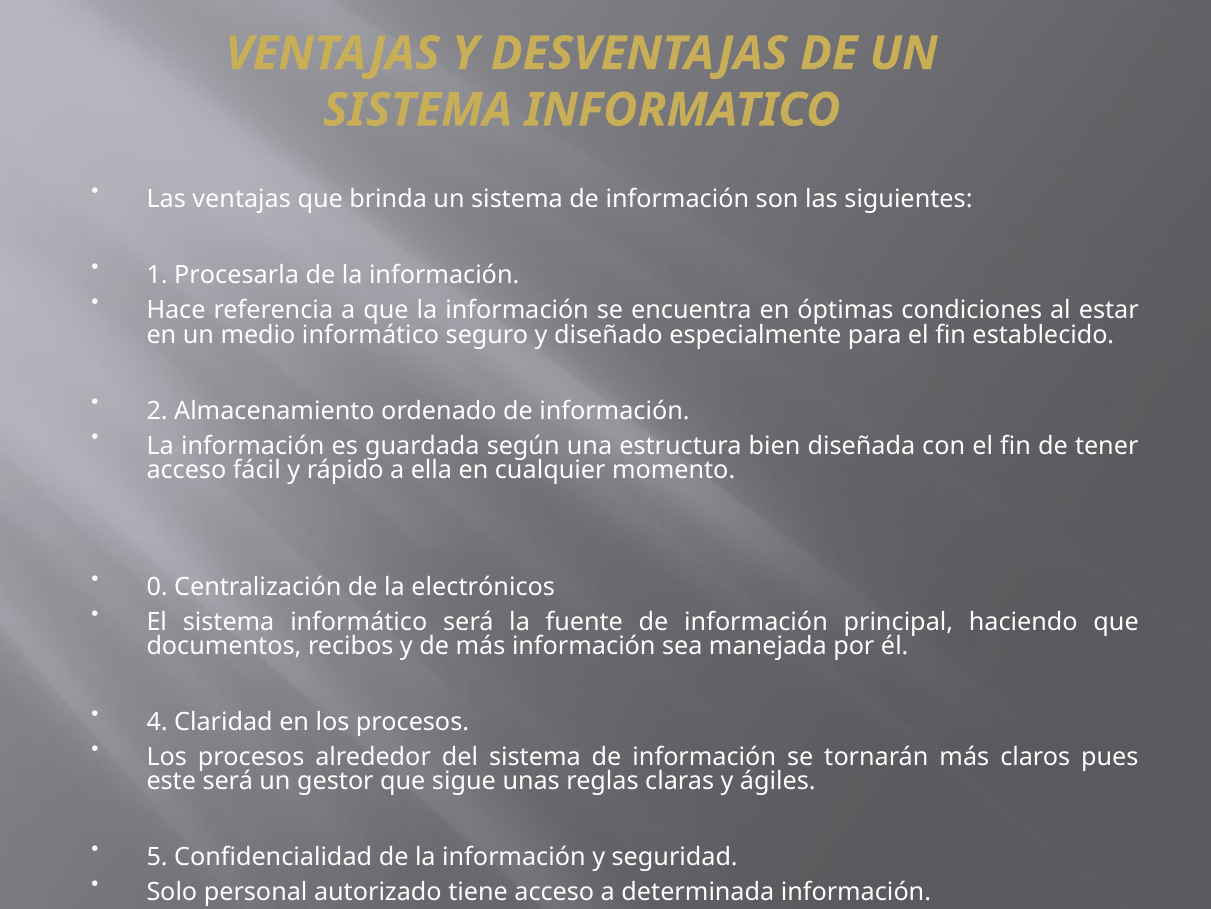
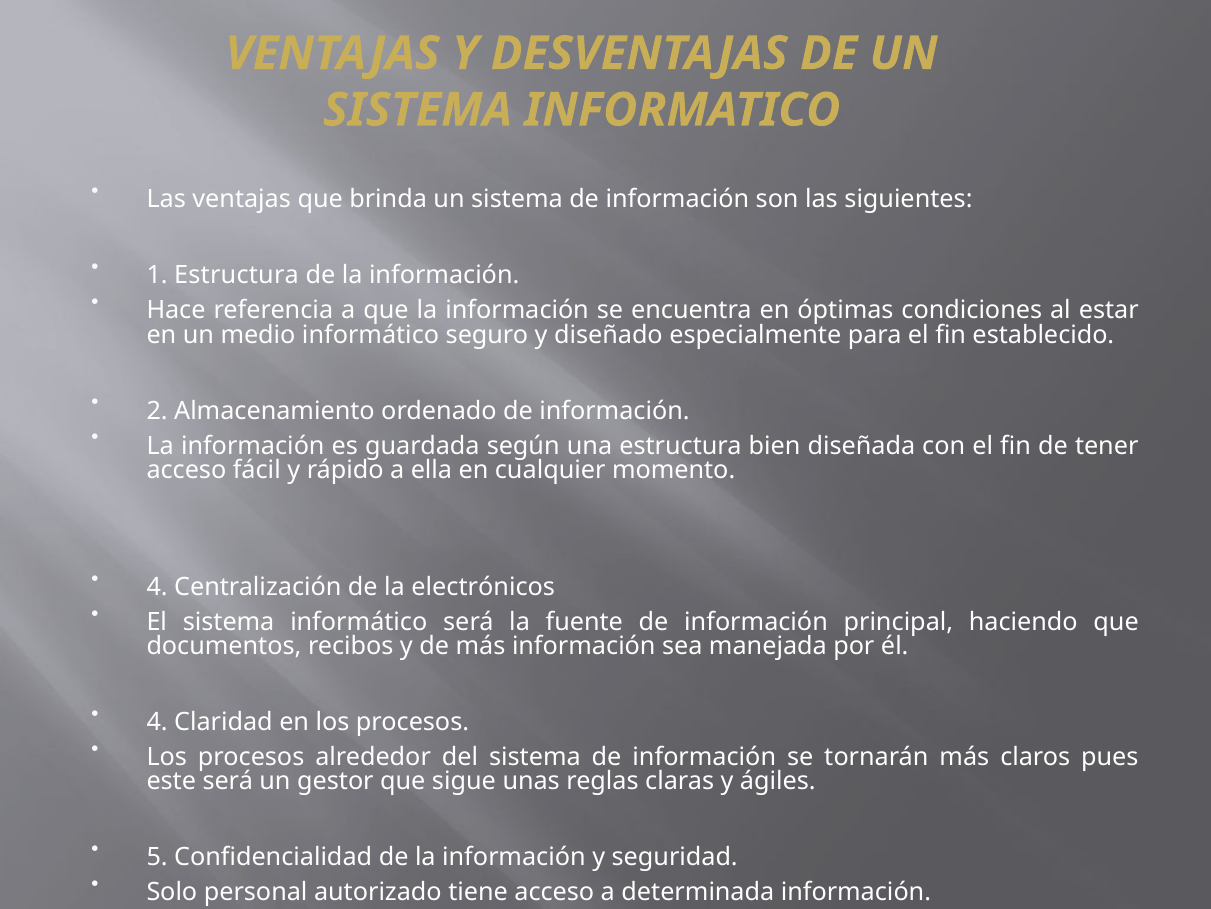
1 Procesarla: Procesarla -> Estructura (236, 275)
0: 0 -> 4 (157, 587)
